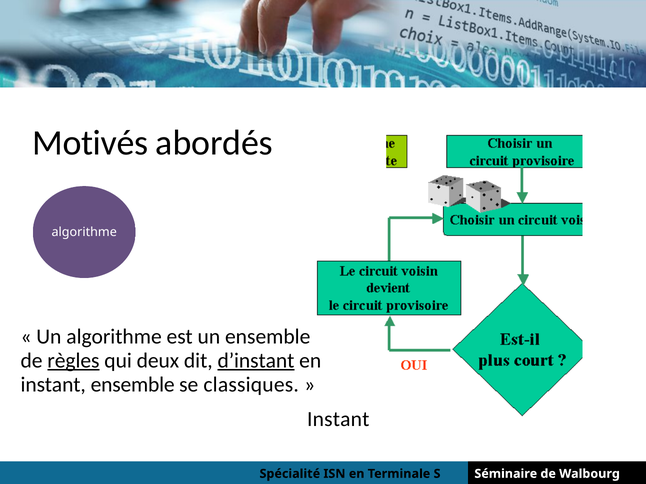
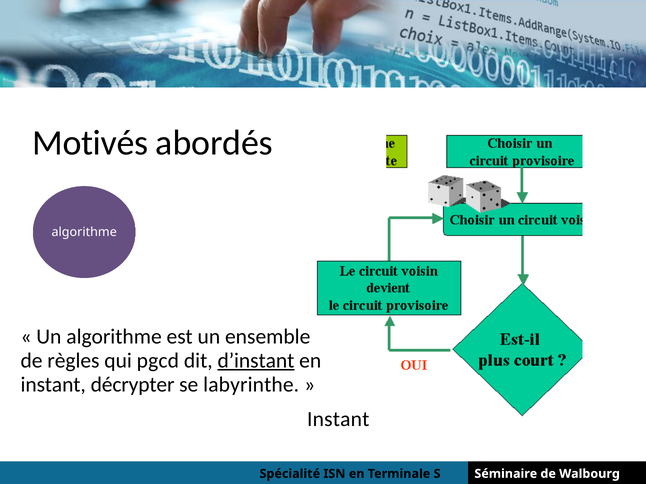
règles underline: present -> none (73, 361)
deux: deux -> pgcd (158, 361)
instant ensemble: ensemble -> décrypter (133, 385)
classiques: classiques -> labyrinthe (251, 385)
